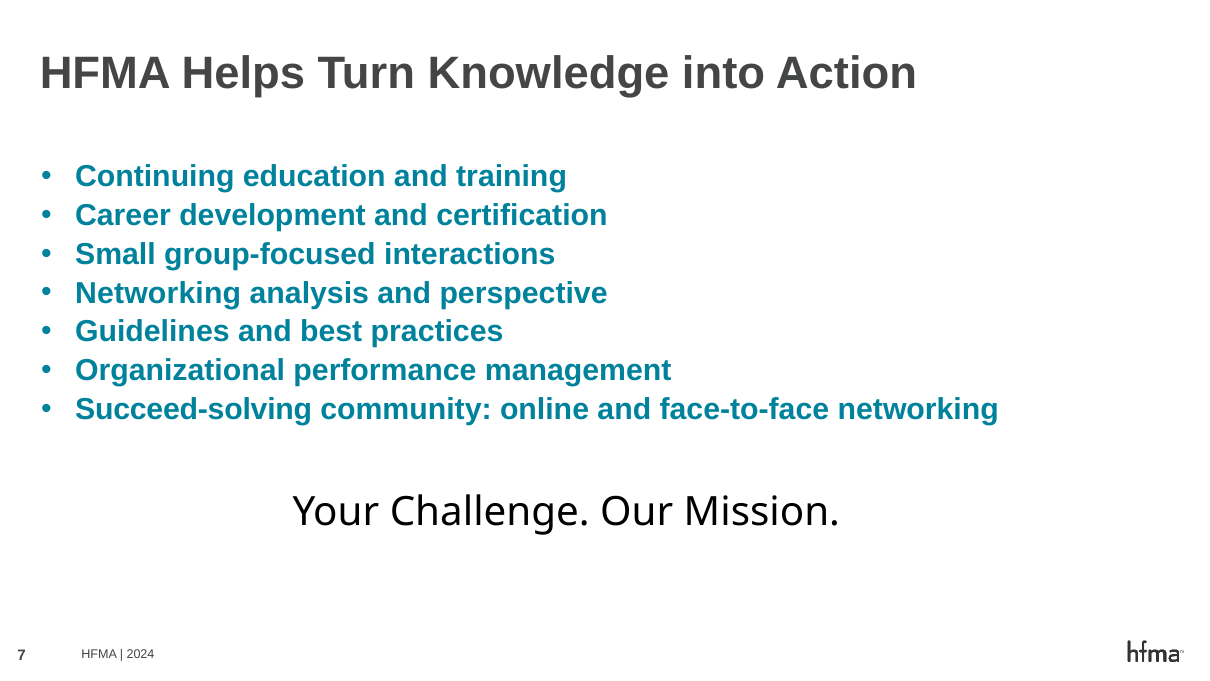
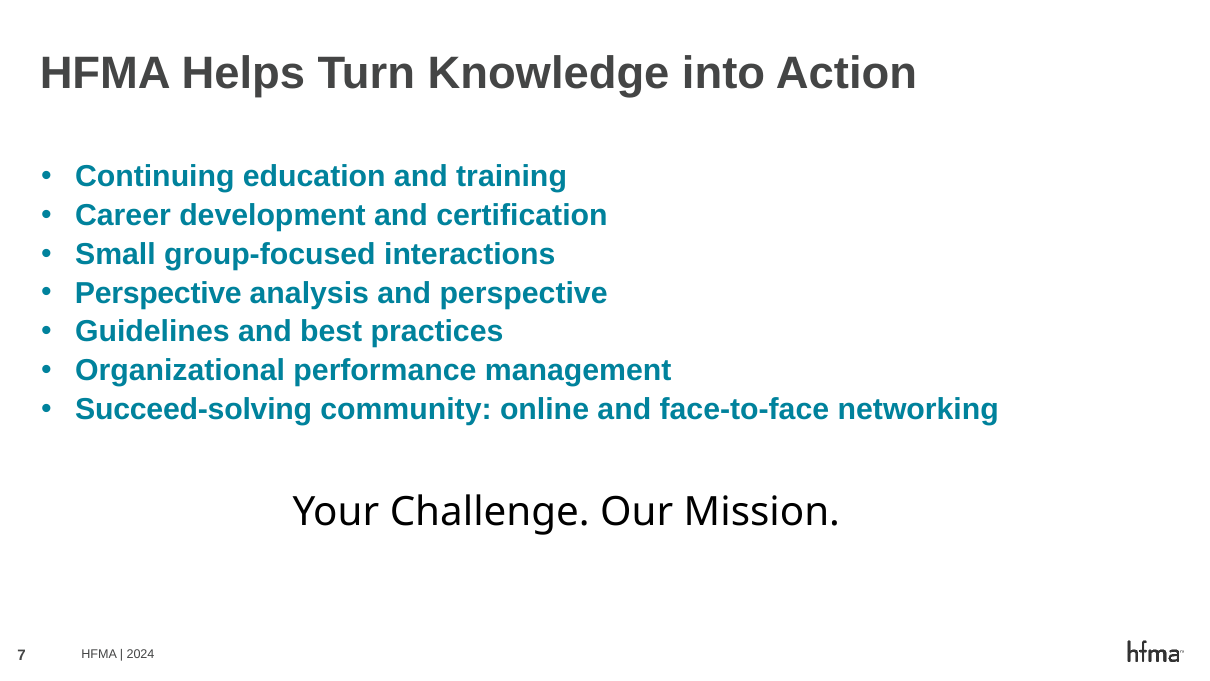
Networking: Networking -> Perspective (158, 293)
